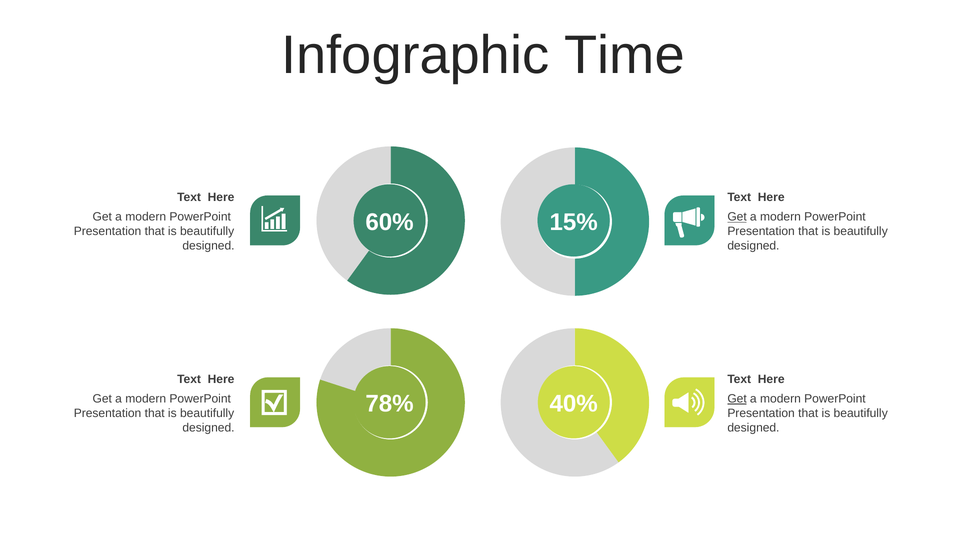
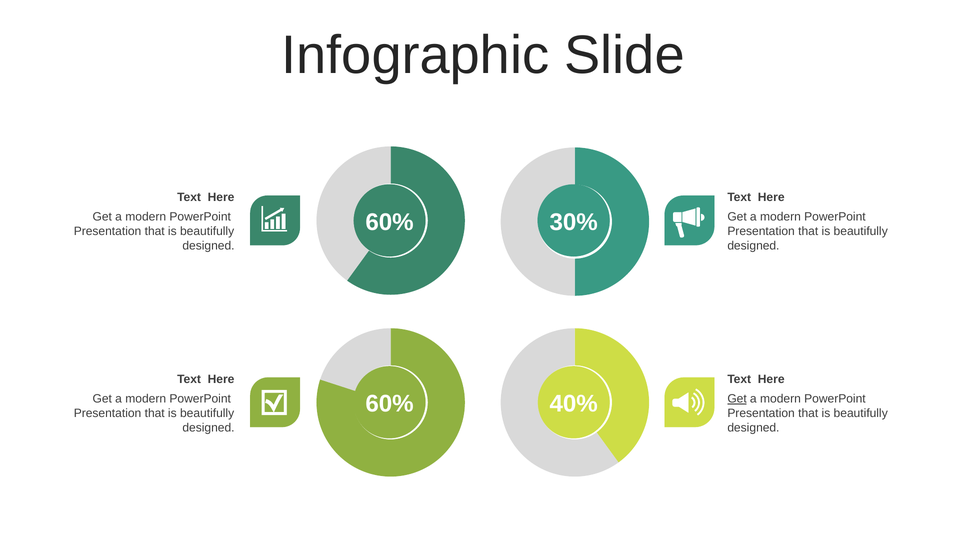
Time: Time -> Slide (625, 55)
15%: 15% -> 30% (574, 222)
Get underline: present -> none (737, 217)
78%: 78% -> 60% (390, 404)
